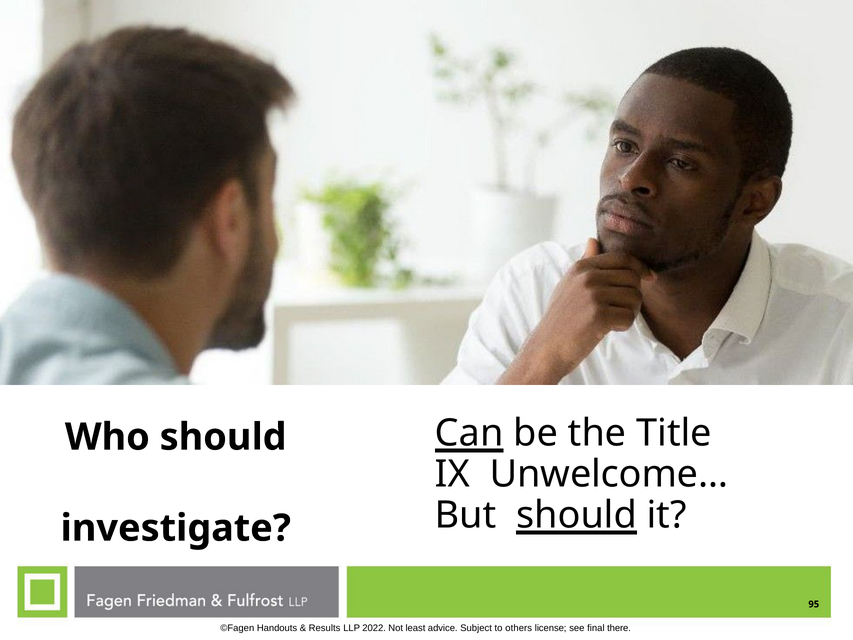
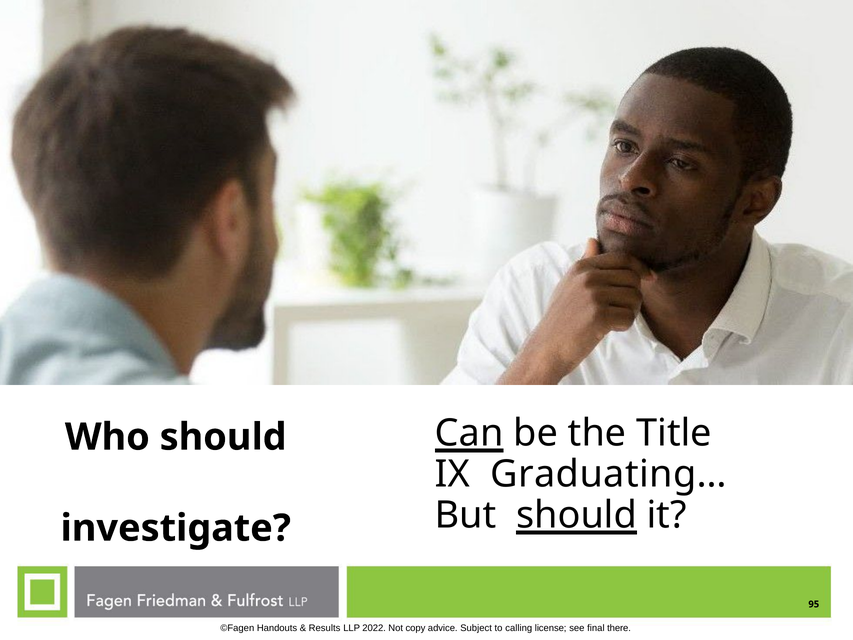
Unwelcome…: Unwelcome… -> Graduating… (609, 474)
least: least -> copy (415, 628)
others: others -> calling (519, 628)
